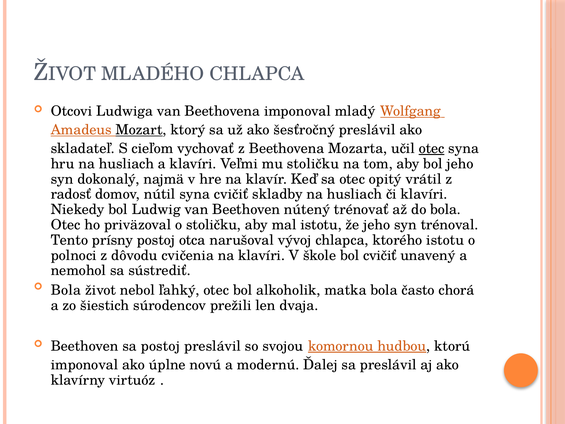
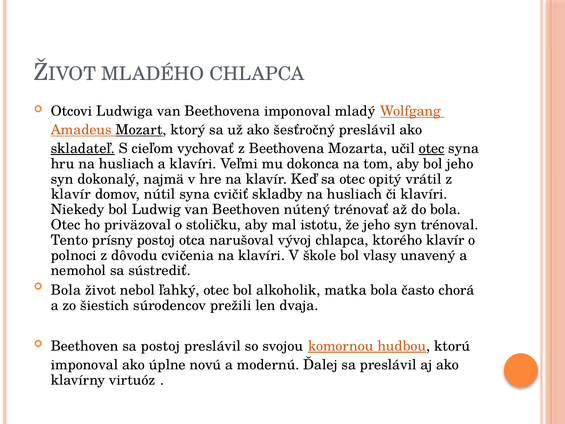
skladateľ underline: none -> present (83, 148)
mu stoličku: stoličku -> dokonca (313, 164)
radosť: radosť -> klavír (71, 194)
ktorého istotu: istotu -> klavír (445, 240)
bol cvičiť: cvičiť -> vlasy (380, 255)
